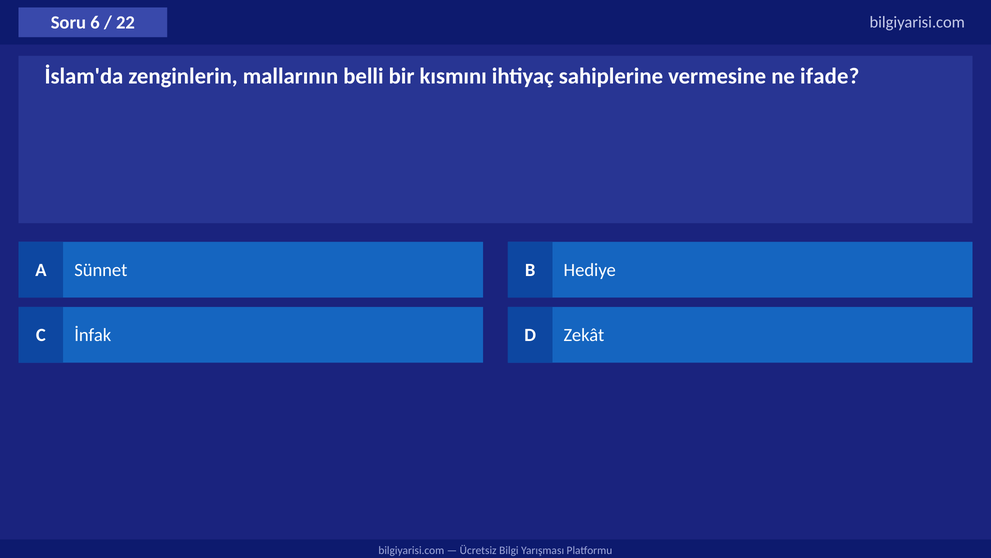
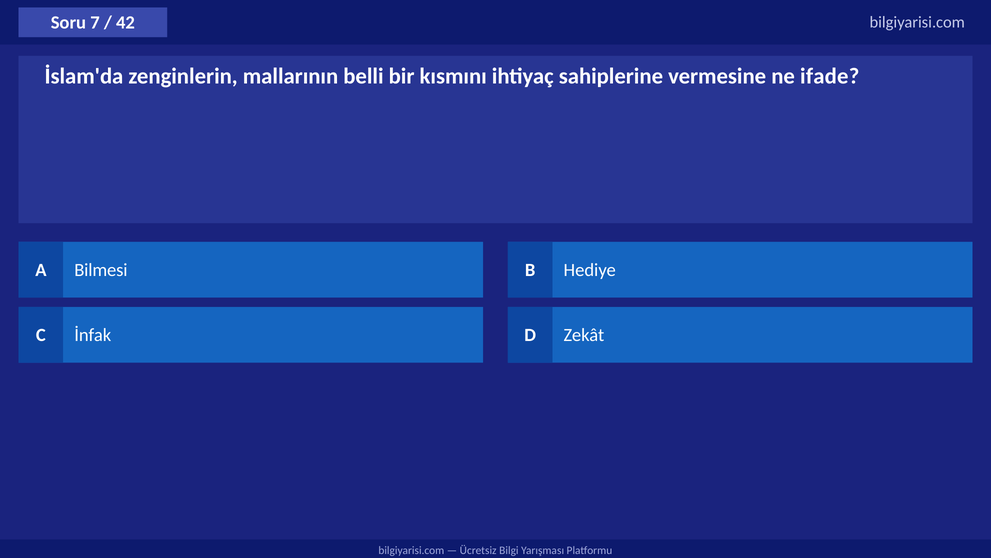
6: 6 -> 7 (95, 23)
22: 22 -> 42 (125, 23)
Sünnet: Sünnet -> Bilmesi (101, 270)
